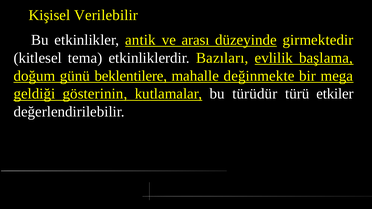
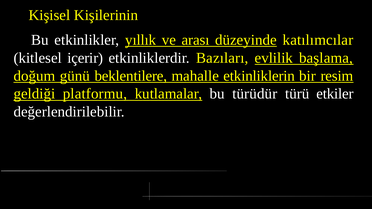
Verilebilir: Verilebilir -> Kişilerinin (106, 15)
antik: antik -> yıllık (141, 40)
girmektedir: girmektedir -> katılımcılar (318, 40)
tema: tema -> içerir (85, 58)
değinmekte: değinmekte -> etkinliklerin (259, 76)
mega: mega -> resim (337, 76)
gösterinin: gösterinin -> platformu (95, 94)
